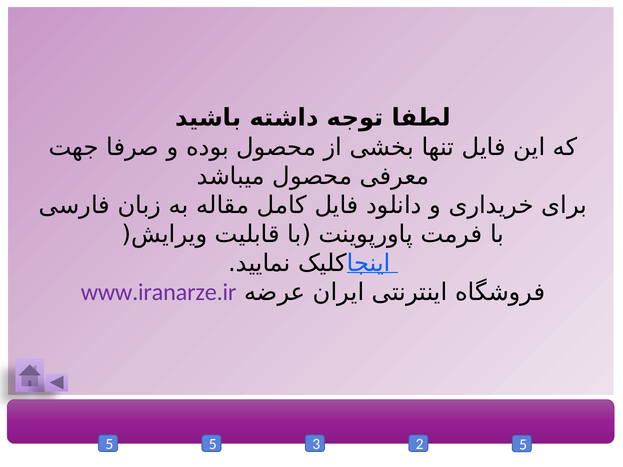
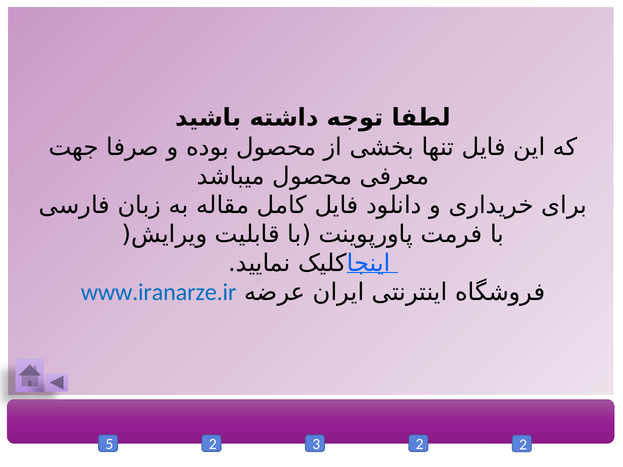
www.iranarze.ir colour: purple -> blue (159, 293)
5 5: 5 -> 2 (213, 445)
2 5: 5 -> 2 (523, 445)
